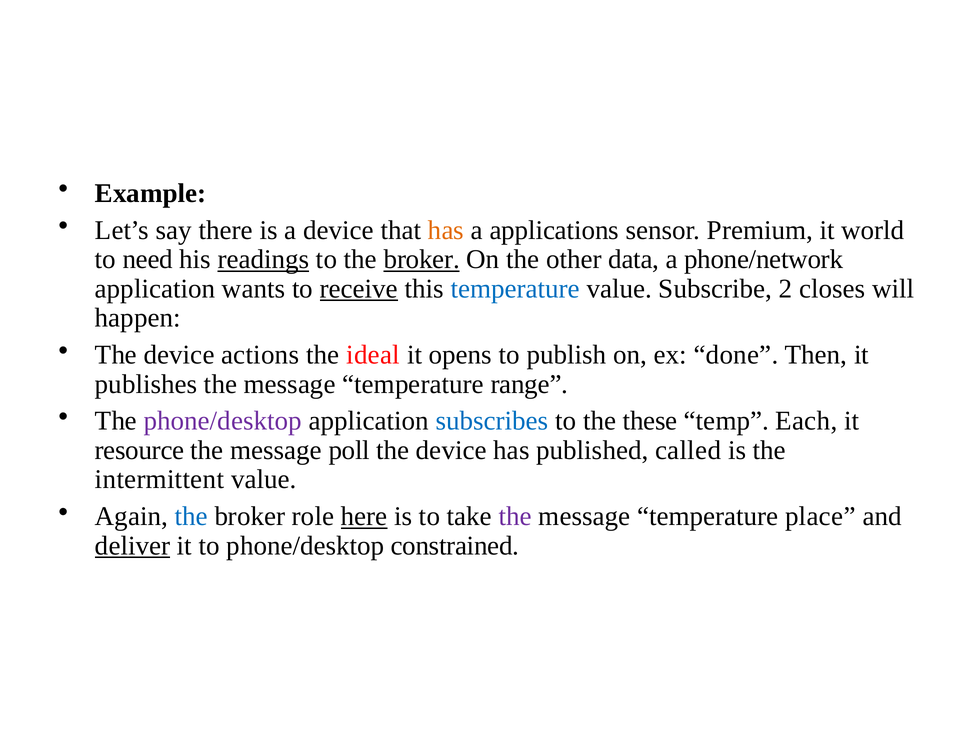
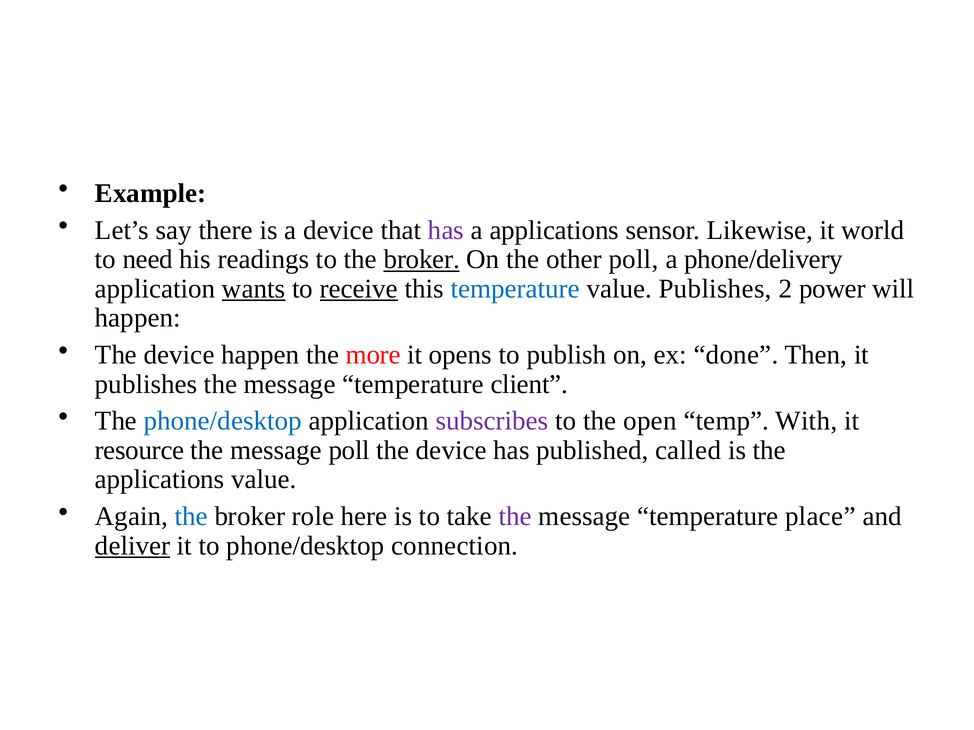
has colour: orange -> purple (446, 230)
Premium: Premium -> Likewise (760, 230)
readings underline: present -> none (263, 260)
other data: data -> poll (634, 260)
phone/network: phone/network -> phone/delivery (764, 260)
wants underline: none -> present (254, 289)
value Subscribe: Subscribe -> Publishes (715, 289)
closes: closes -> power (832, 289)
device actions: actions -> happen (260, 355)
ideal: ideal -> more (373, 355)
range: range -> client (529, 384)
phone/desktop colour: purple -> blue (223, 421)
subscribes colour: blue -> purple (492, 421)
these: these -> open (650, 421)
Each: Each -> With (806, 421)
intermittent: intermittent -> applications (160, 480)
here underline: present -> none (364, 517)
constrained: constrained -> connection (455, 546)
